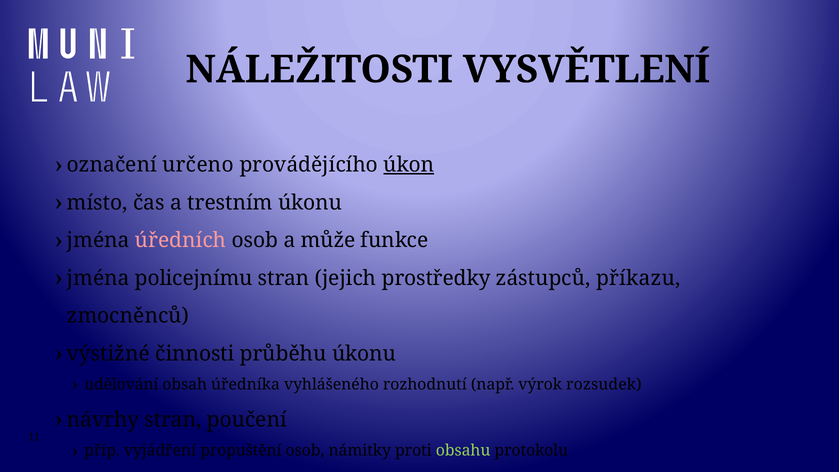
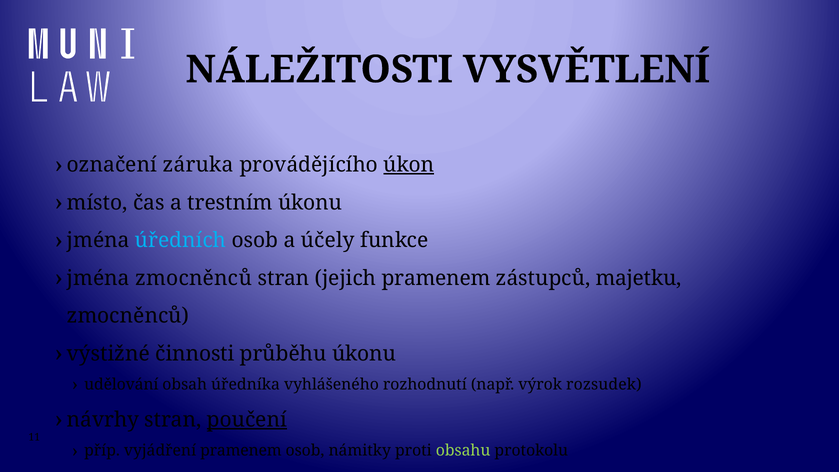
určeno: určeno -> záruka (198, 165)
úředních colour: pink -> light blue (181, 240)
může: může -> účely (328, 240)
policejnímu: policejnímu -> zmocněnců (194, 278)
jejich prostředky: prostředky -> pramenem (436, 278)
příkazu: příkazu -> majetku (639, 278)
poučení underline: none -> present (247, 420)
vyjádření propuštění: propuštění -> pramenem (241, 451)
